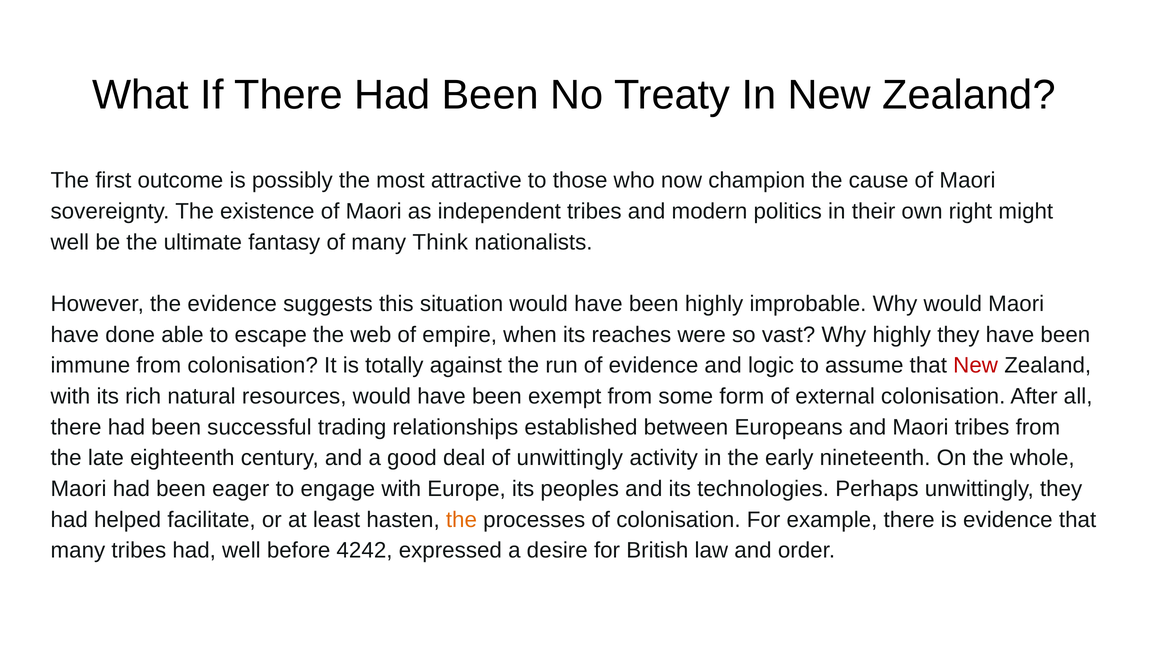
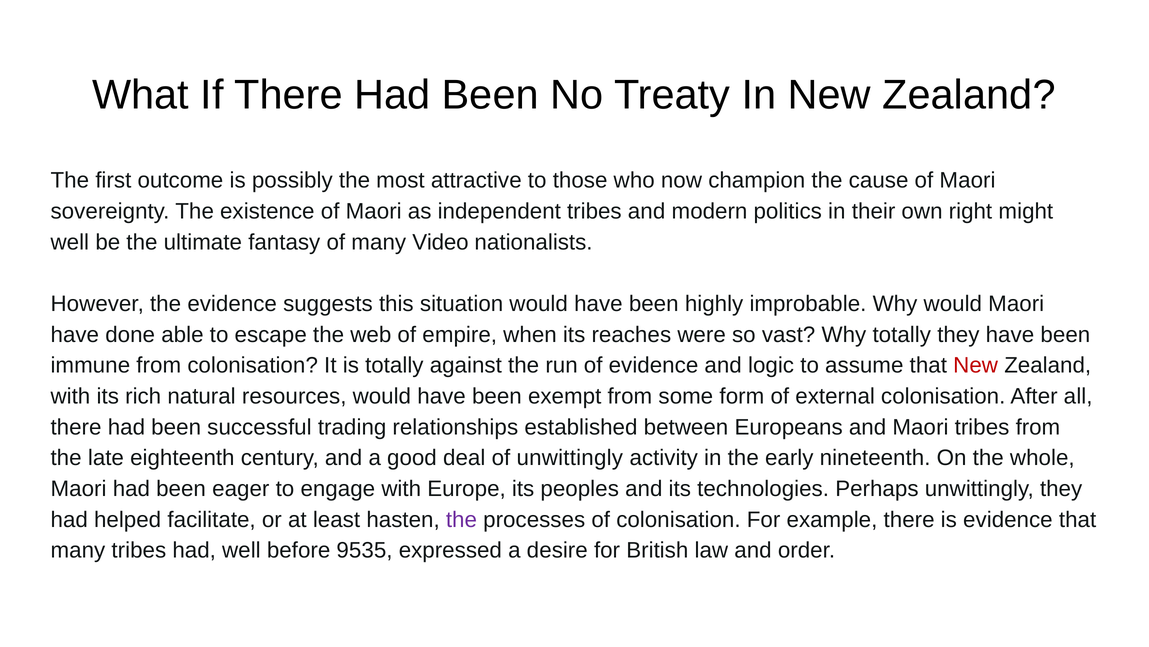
Think: Think -> Video (440, 242)
Why highly: highly -> totally (902, 334)
the colour: orange -> purple (461, 519)
4242: 4242 -> 9535 (365, 550)
